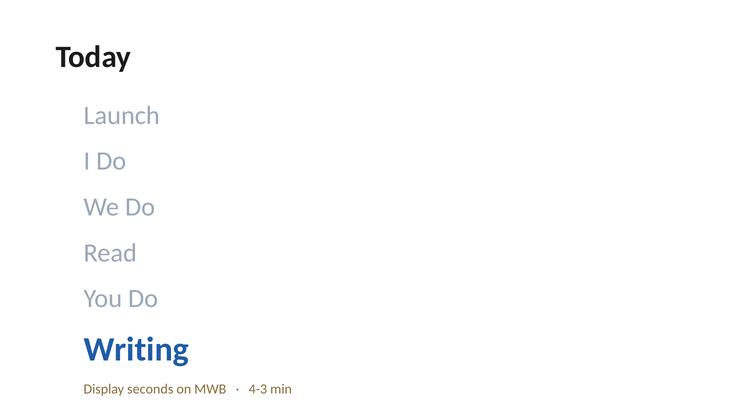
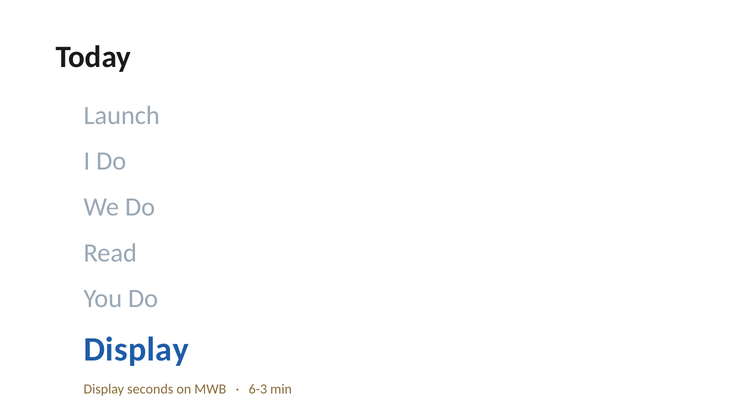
Writing: Writing -> Display (136, 349)
4-3: 4-3 -> 6-3 (258, 389)
